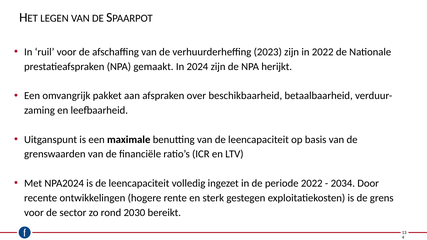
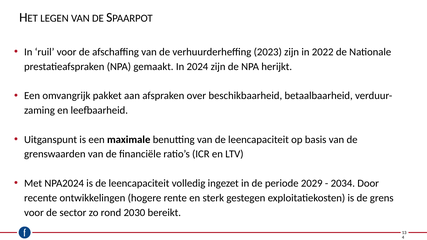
periode 2022: 2022 -> 2029 (312, 183)
